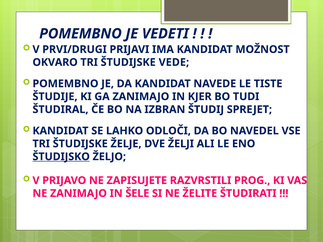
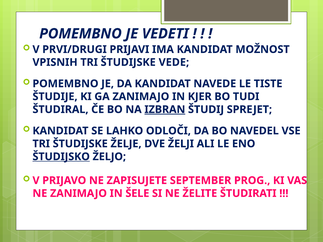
OKVARO: OKVARO -> VPISNIH (55, 62)
IZBRAN underline: none -> present (165, 110)
RAZVRSTILI: RAZVRSTILI -> SEPTEMBER (201, 181)
